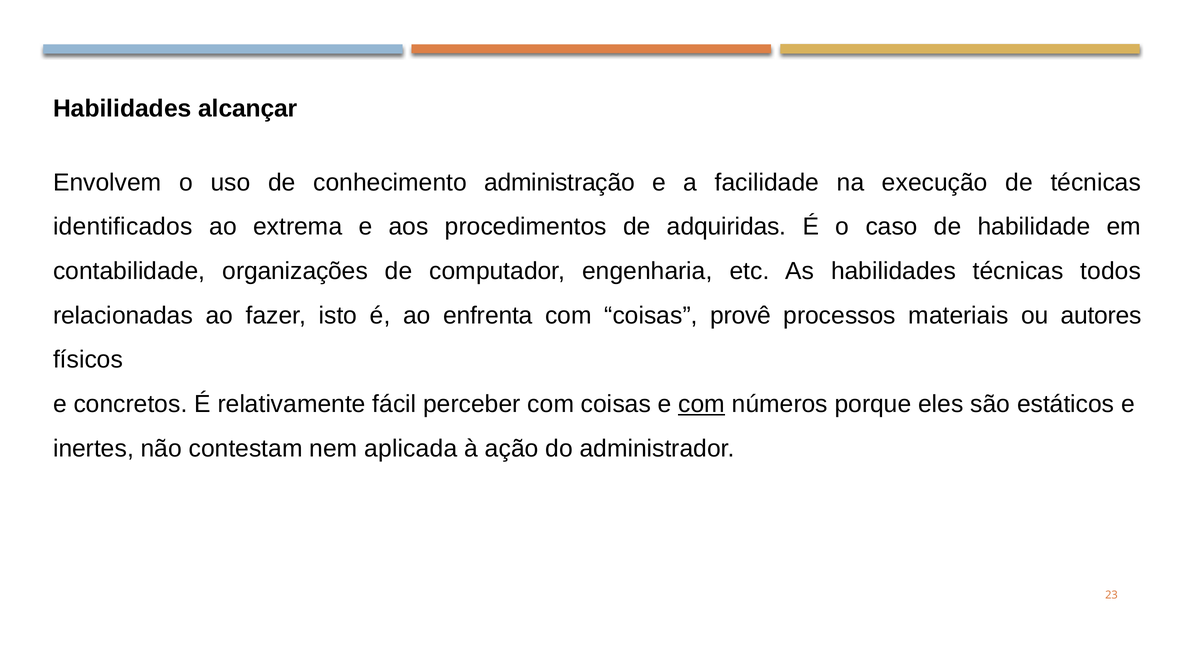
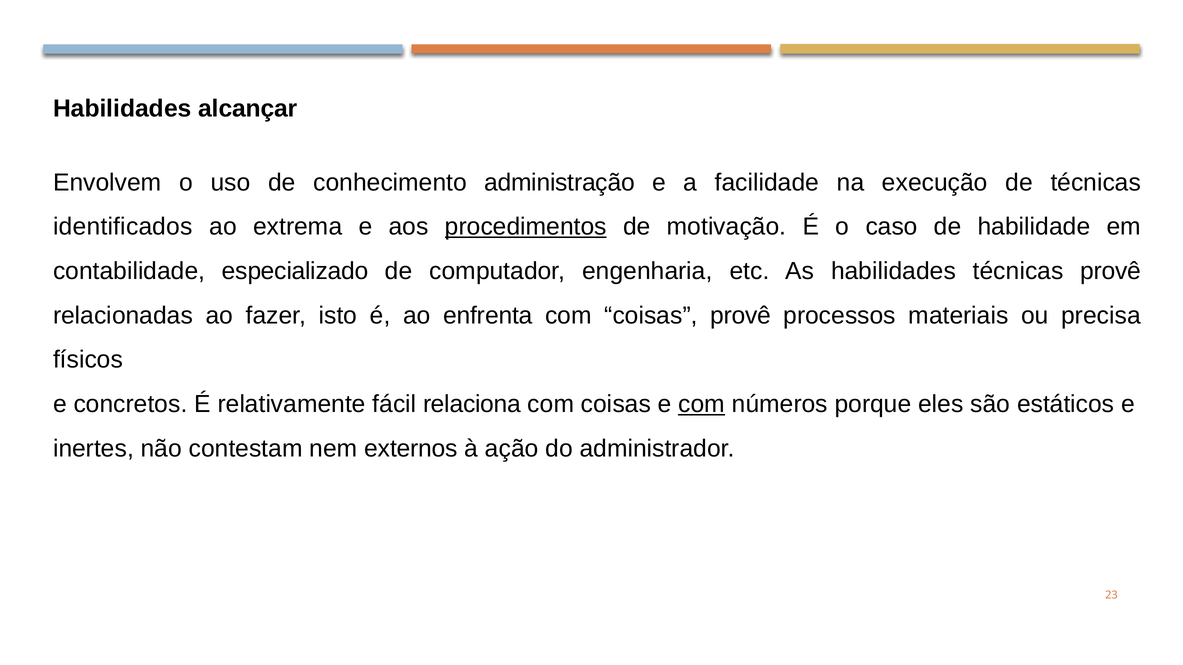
procedimentos underline: none -> present (526, 227)
adquiridas: adquiridas -> motivação (727, 227)
organizações: organizações -> especializado (295, 271)
técnicas todos: todos -> provê (1111, 271)
autores: autores -> precisa (1101, 316)
perceber: perceber -> relaciona (472, 404)
aplicada: aplicada -> externos (411, 449)
